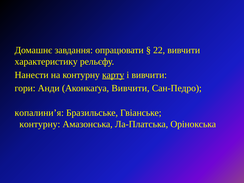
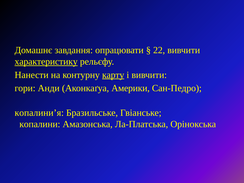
характеристику underline: none -> present (46, 62)
Аконкаґуа Вивчити: Вивчити -> Америки (131, 88)
контурну: контурну -> копалини (40, 124)
